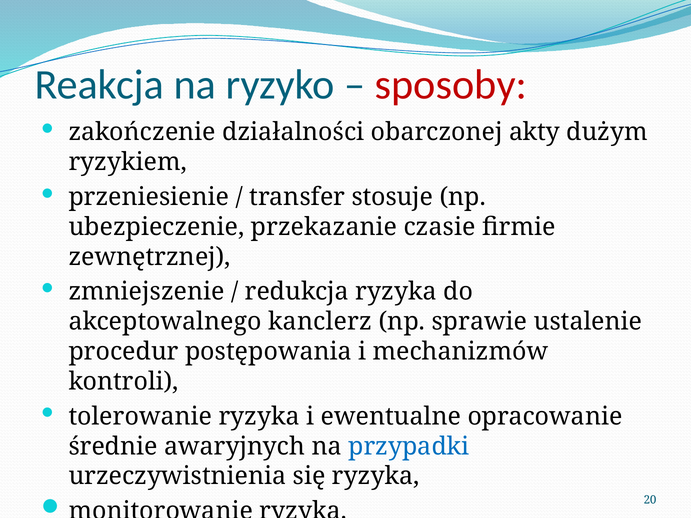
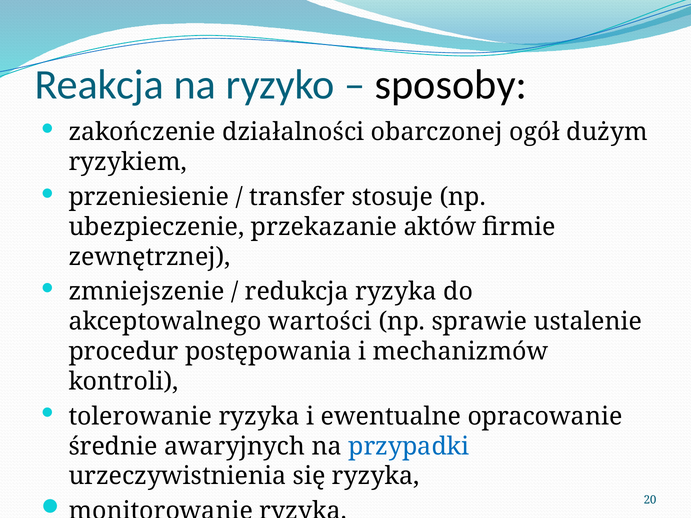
sposoby colour: red -> black (451, 85)
akty: akty -> ogół (534, 132)
czasie: czasie -> aktów (440, 227)
kanclerz: kanclerz -> wartości (320, 322)
